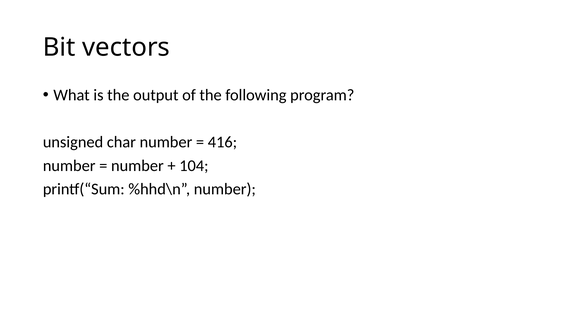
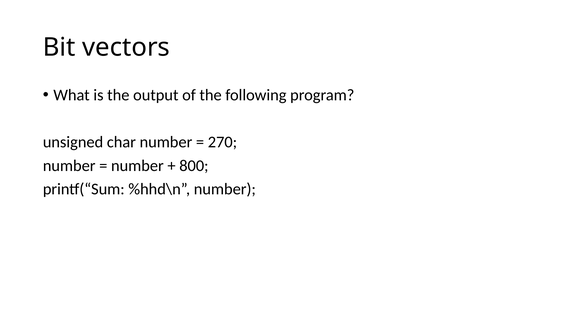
416: 416 -> 270 (222, 142)
104: 104 -> 800 (194, 166)
